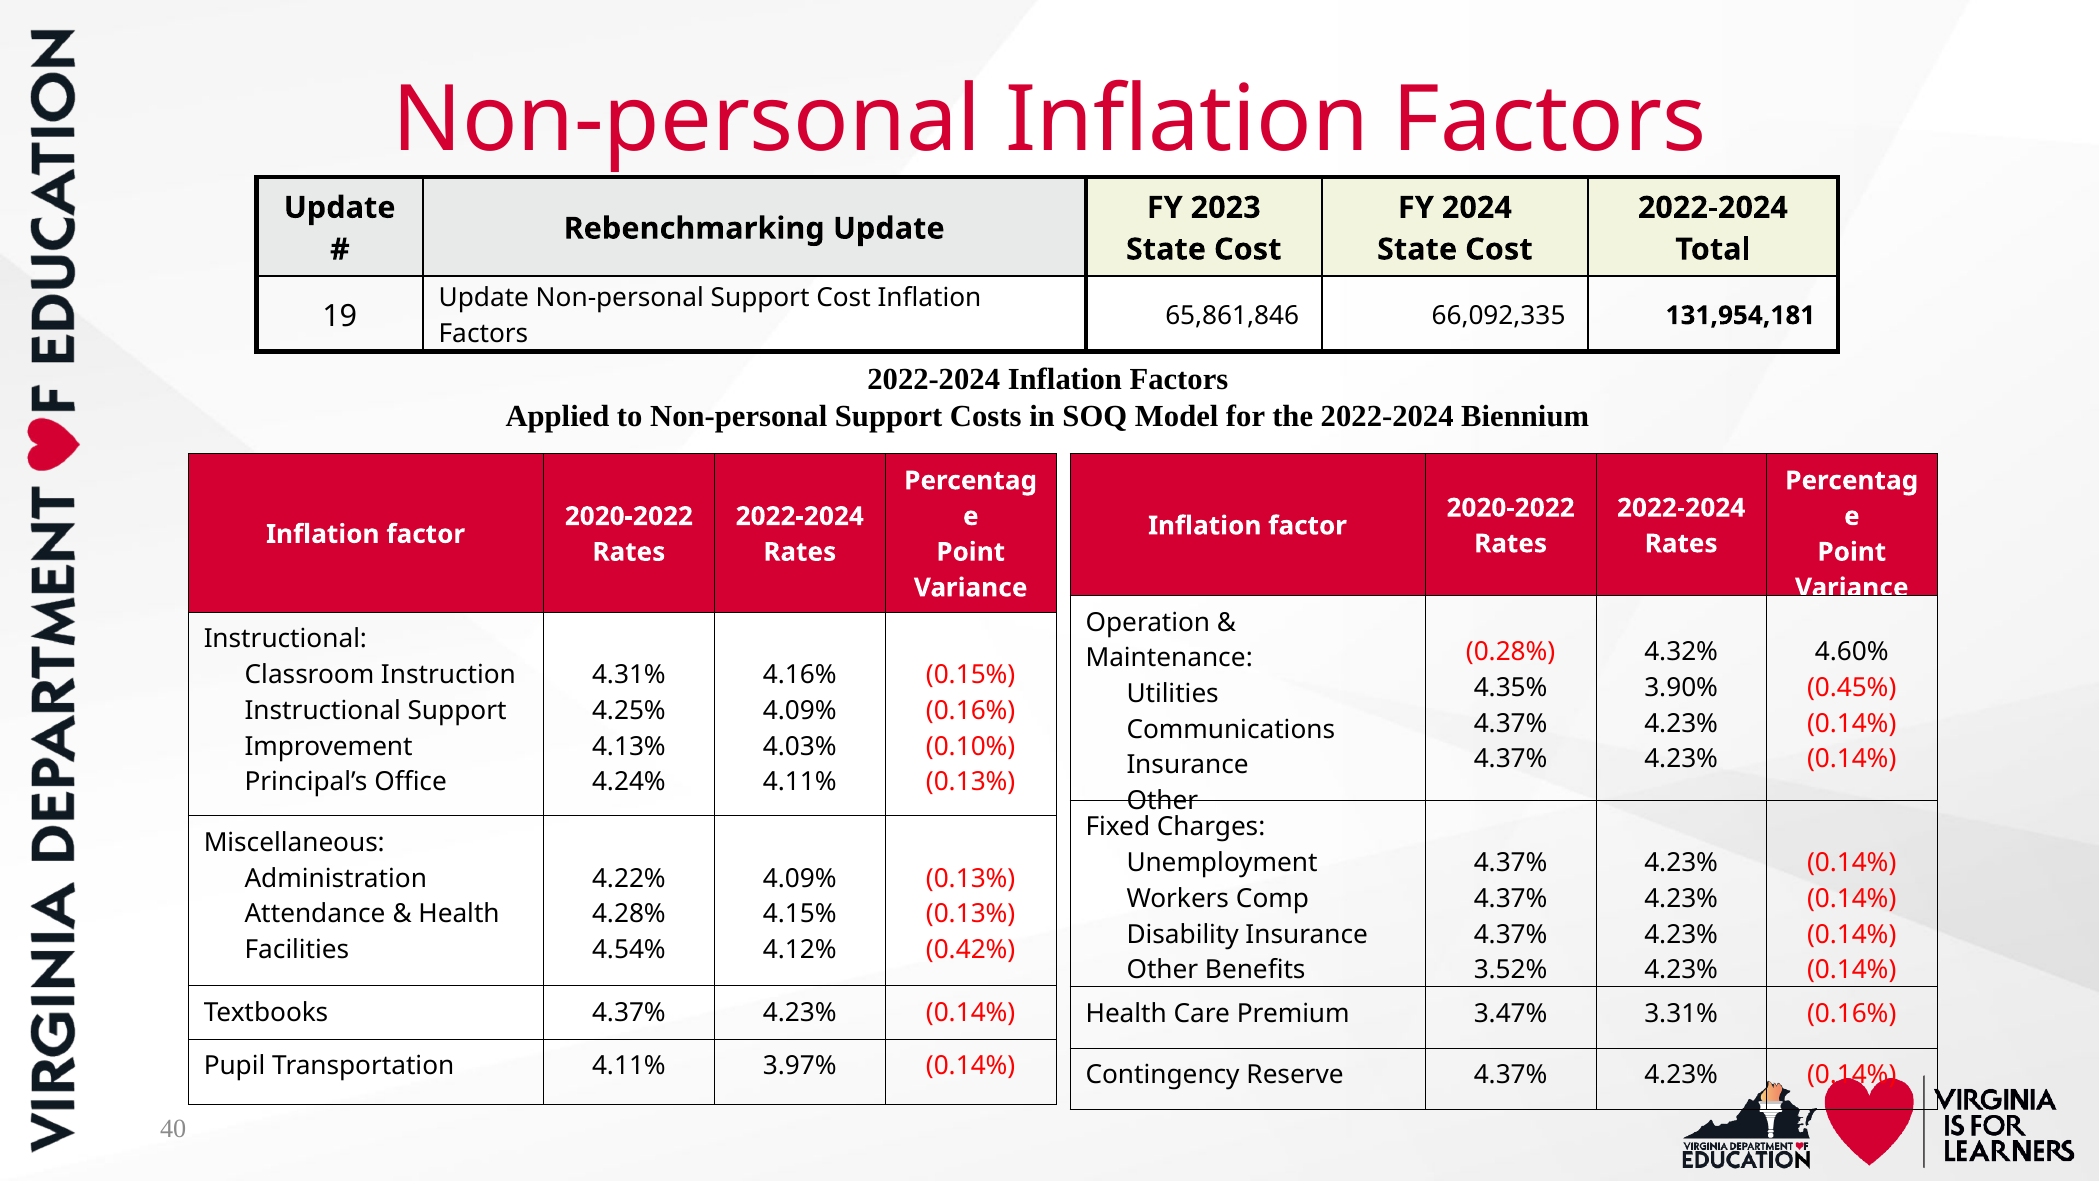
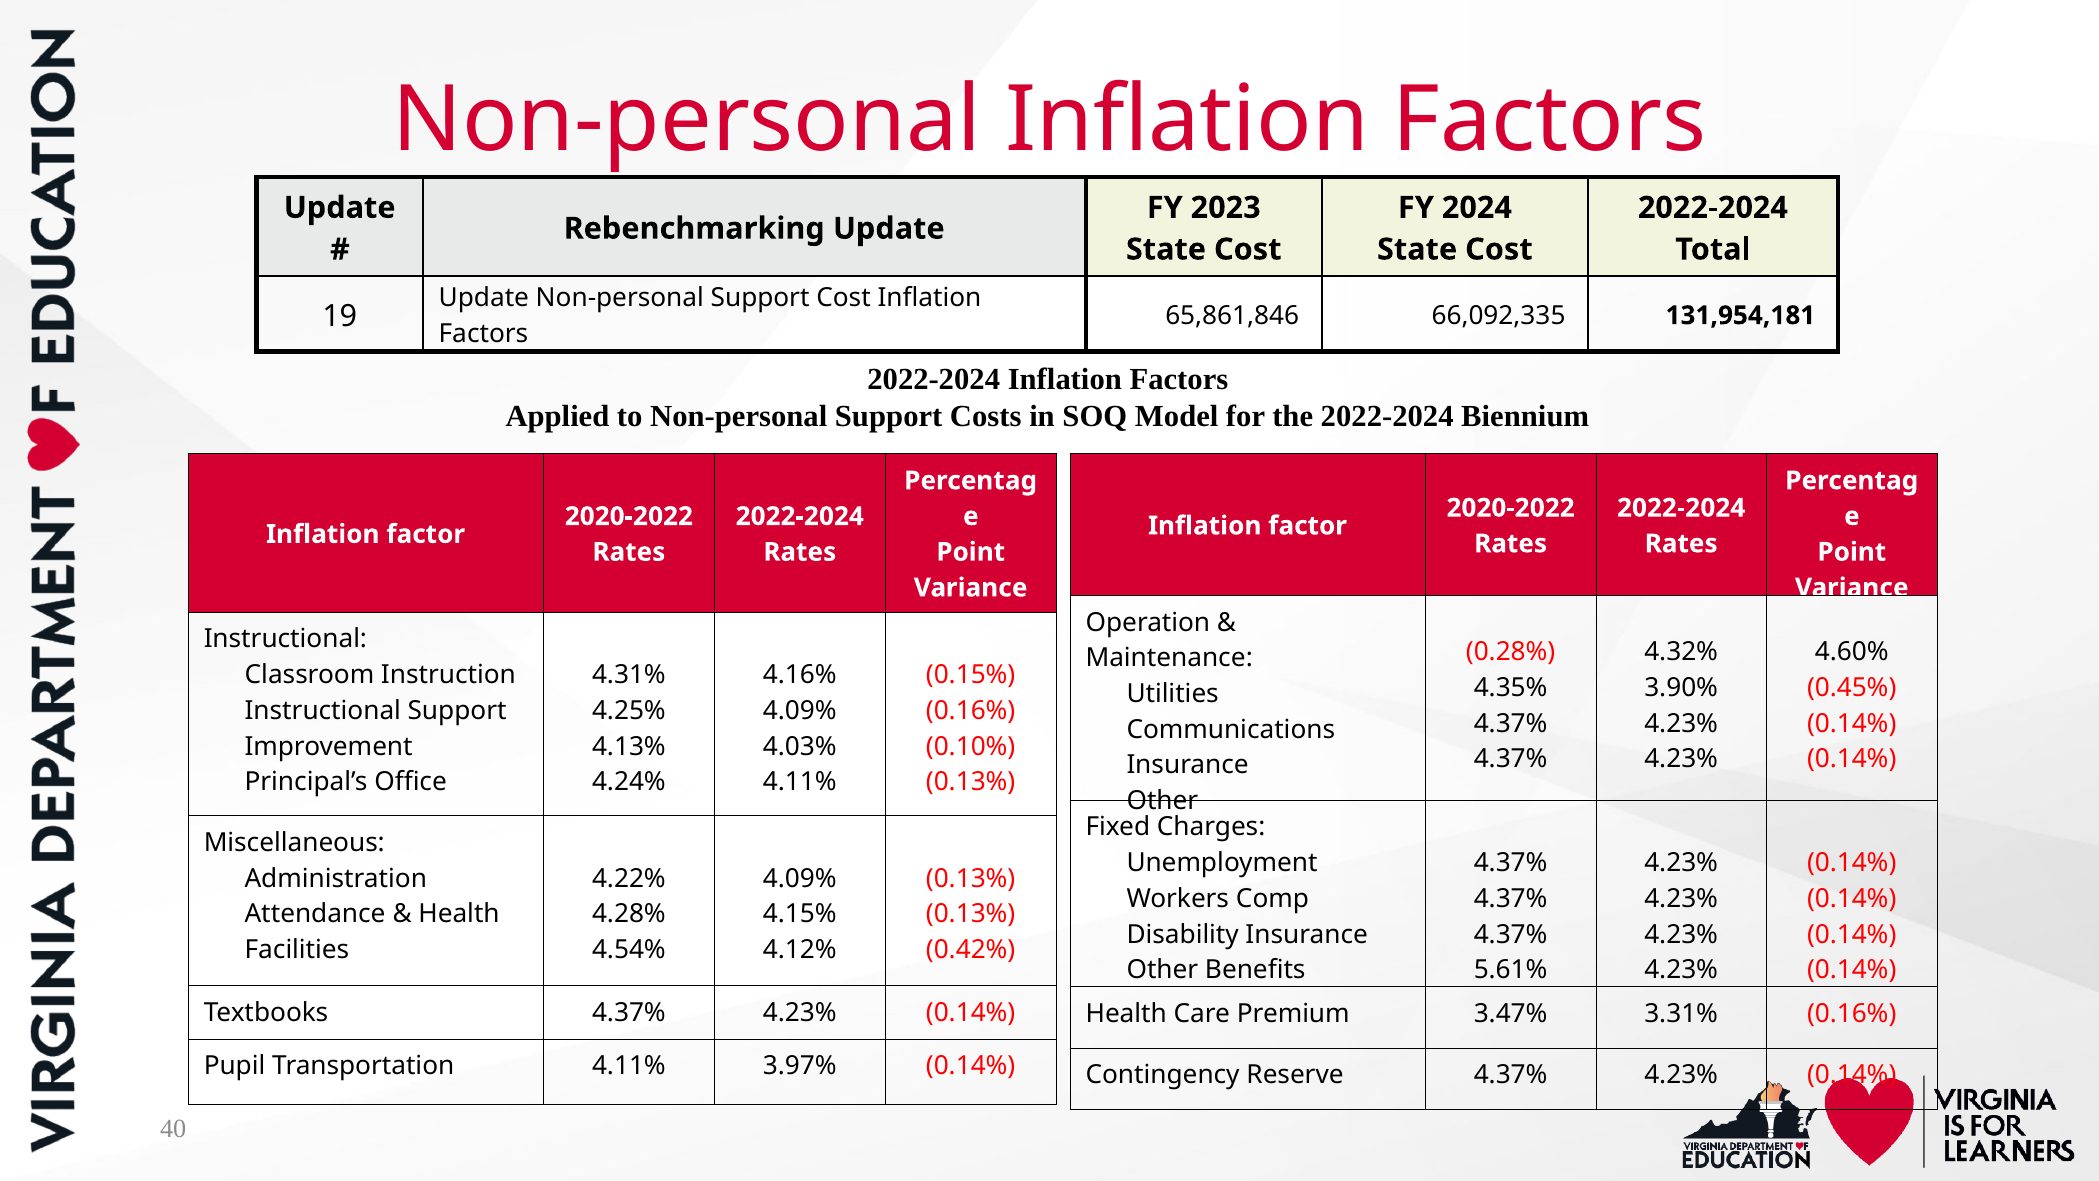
3.52%: 3.52% -> 5.61% (1511, 970)
